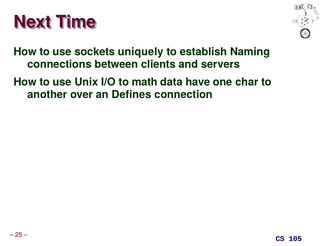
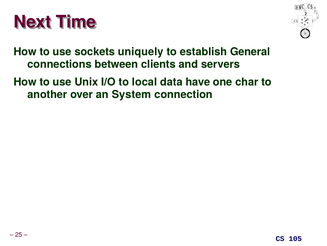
Naming: Naming -> General (250, 52)
math: math -> local (145, 82)
Defines: Defines -> System (131, 94)
